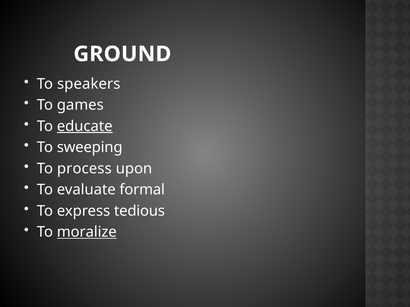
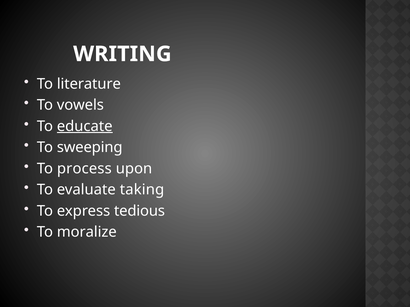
GROUND: GROUND -> WRITING (122, 54)
speakers: speakers -> literature (89, 84)
games: games -> vowels (80, 105)
formal: formal -> taking (142, 190)
moralize underline: present -> none (87, 232)
